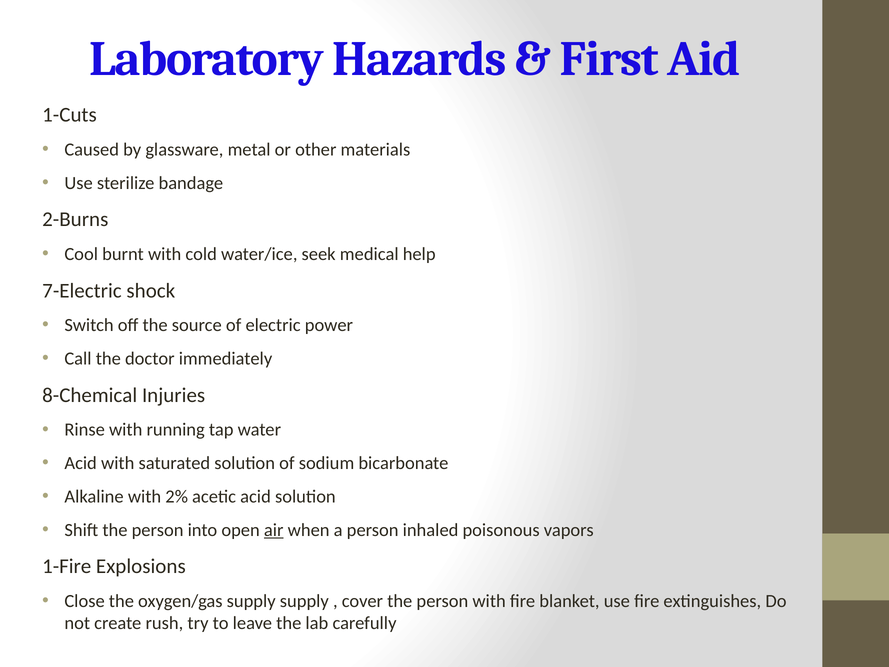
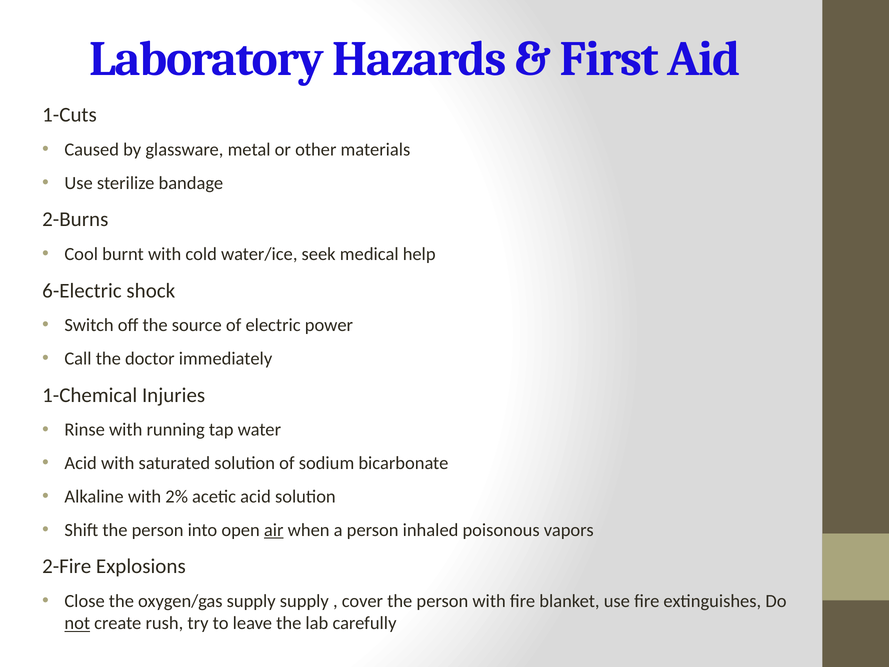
7-Electric: 7-Electric -> 6-Electric (82, 290)
8-Chemical: 8-Chemical -> 1-Chemical (90, 395)
1-Fire: 1-Fire -> 2-Fire (67, 566)
not underline: none -> present (77, 623)
